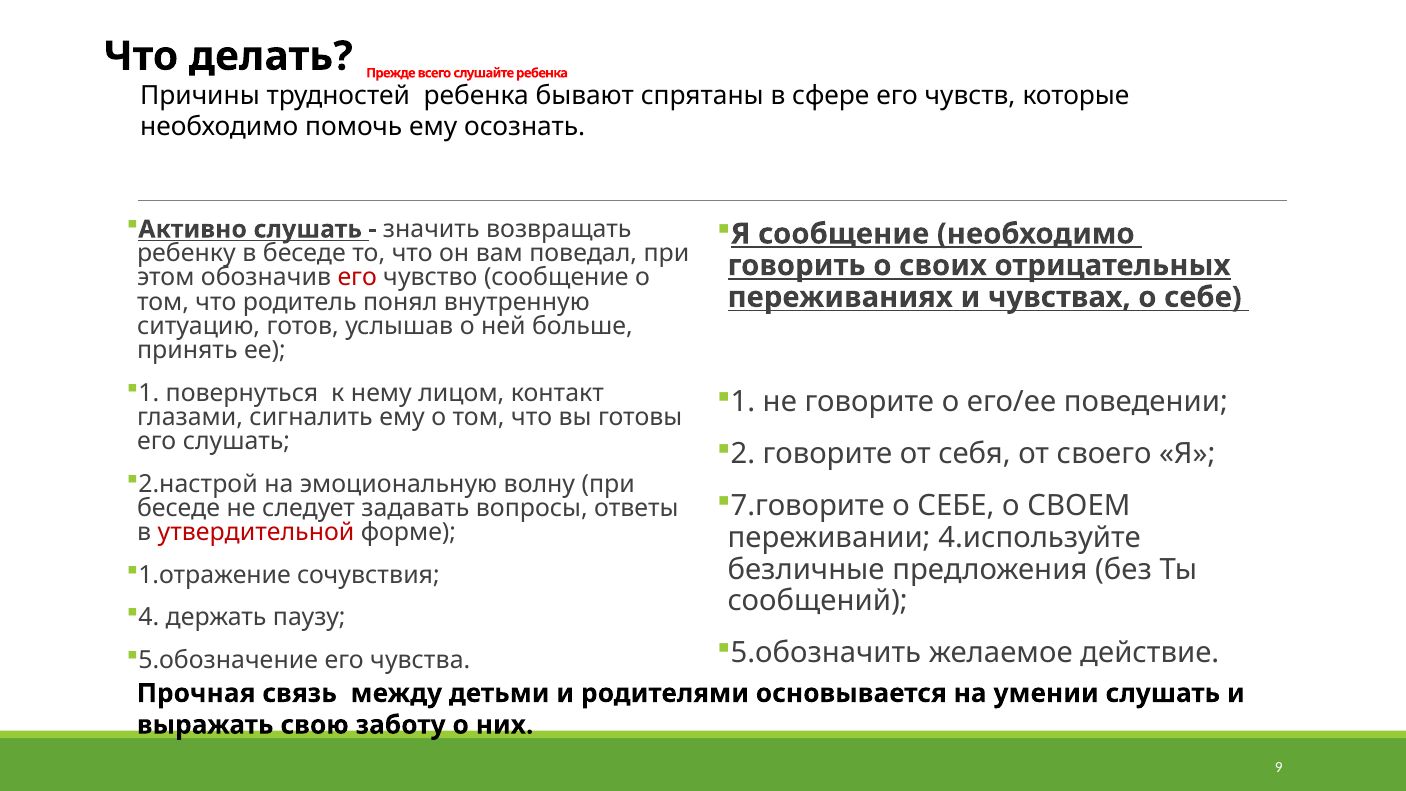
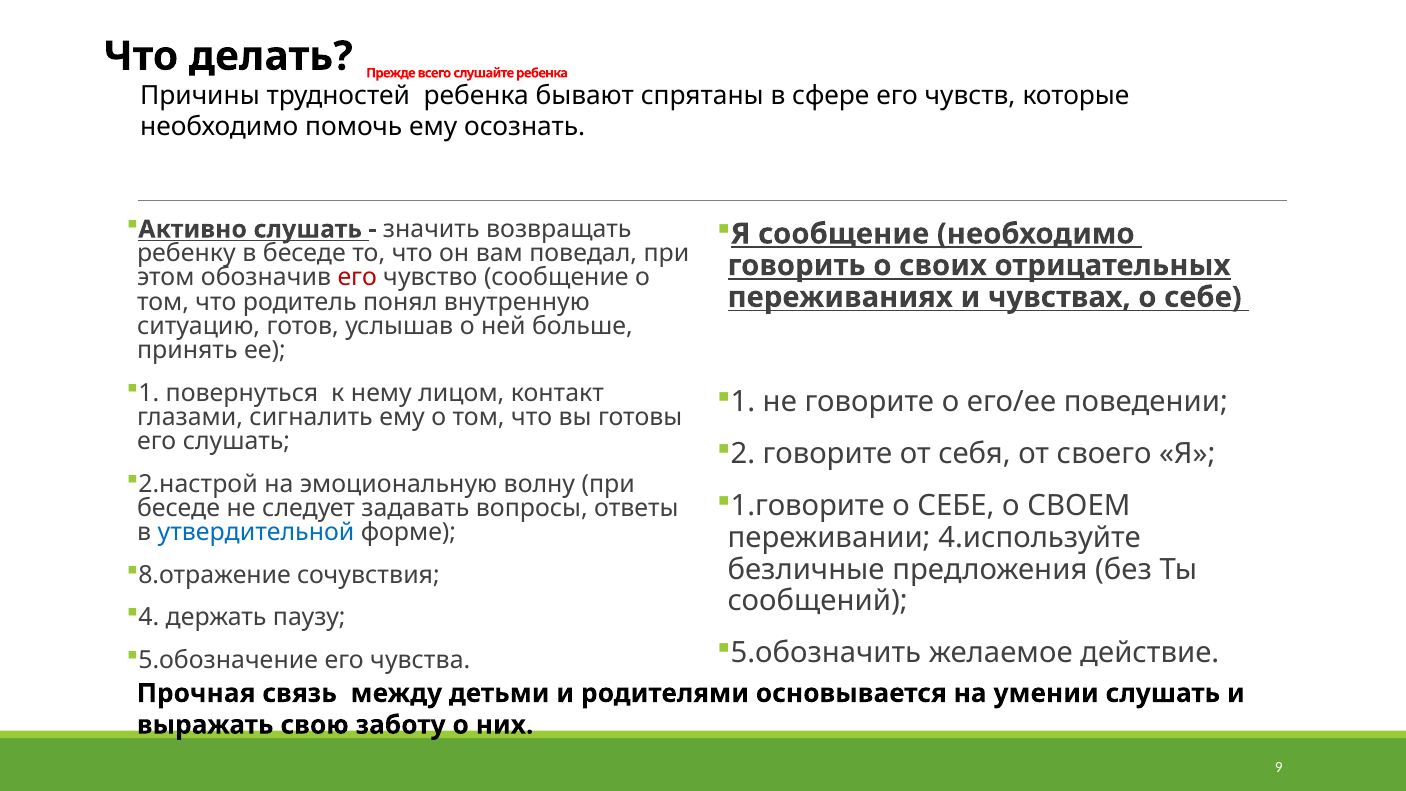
7.говорите: 7.говорите -> 1.говорите (808, 506)
утвердительной colour: red -> blue (256, 532)
1.отражение: 1.отражение -> 8.отражение (215, 575)
